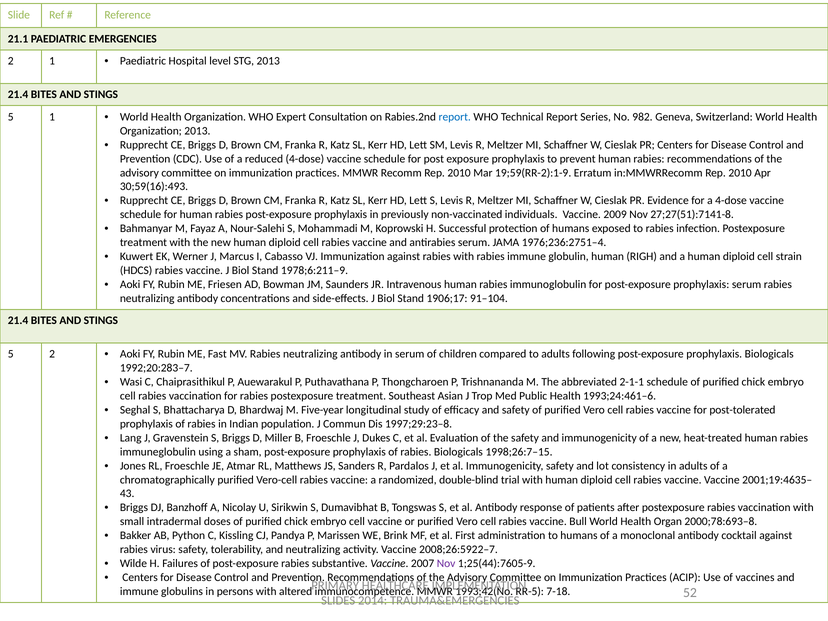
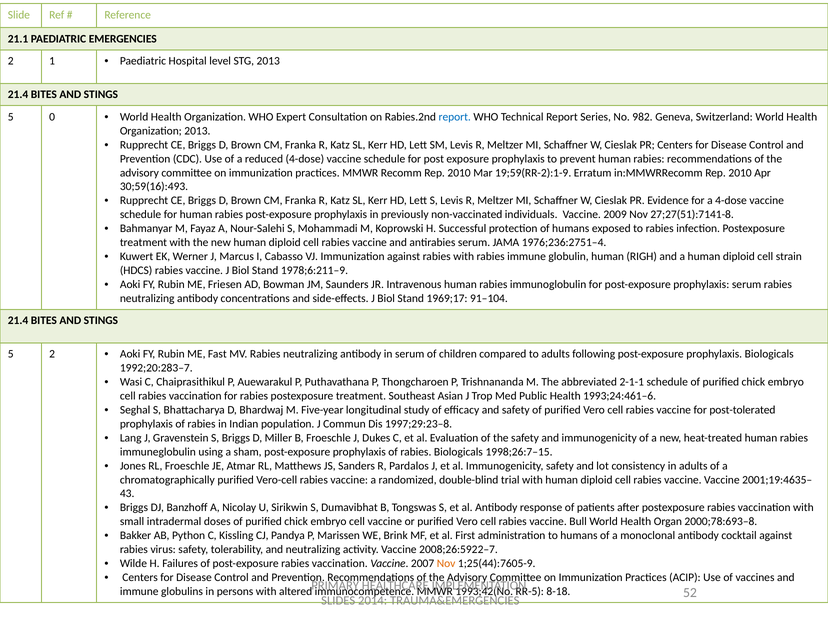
5 1: 1 -> 0 (52, 117)
1906;17: 1906;17 -> 1969;17 (447, 298)
post-exposure rabies substantive: substantive -> vaccination (340, 563)
Nov colour: purple -> orange (446, 563)
7-18: 7-18 -> 8-18 (558, 591)
